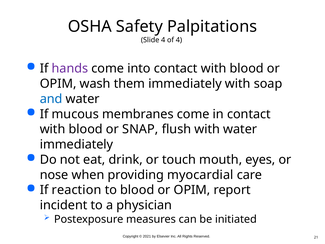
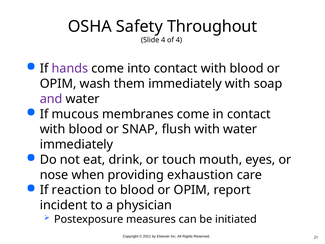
Palpitations: Palpitations -> Throughout (212, 27)
and colour: blue -> purple (51, 99)
myocardial: myocardial -> exhaustion (200, 175)
